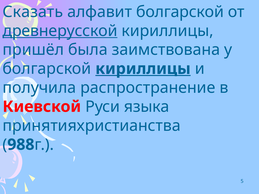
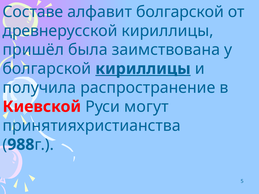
Сказать: Сказать -> Составе (33, 12)
древнерусской underline: present -> none (60, 31)
языка: языка -> могут (146, 107)
